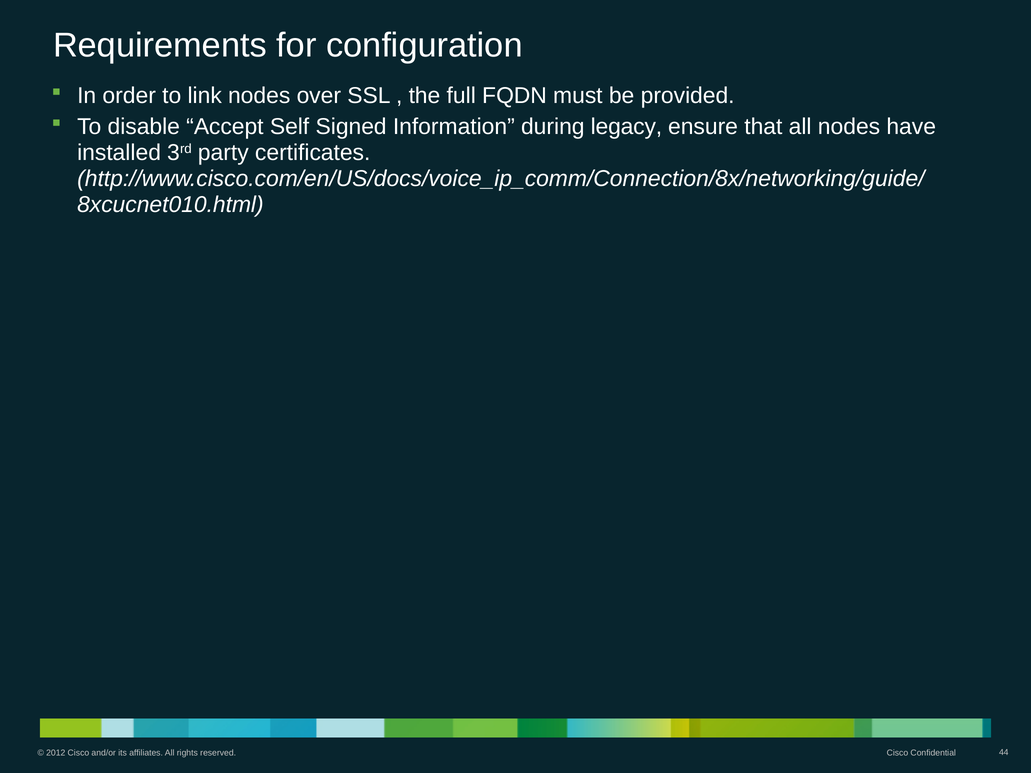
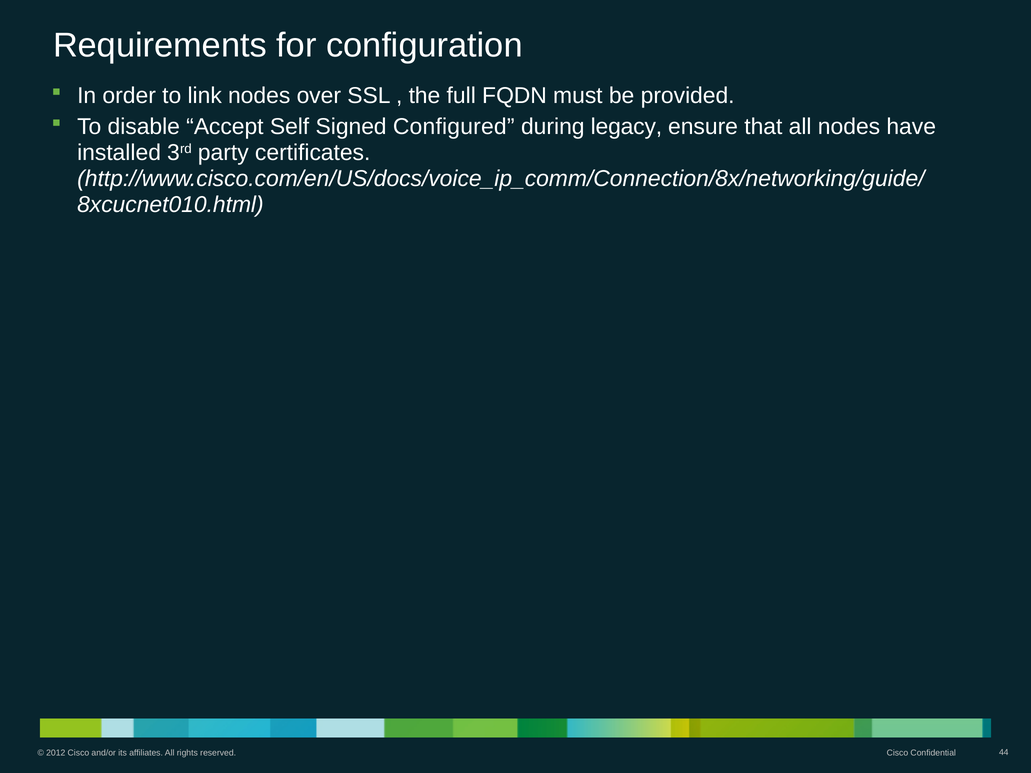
Information: Information -> Configured (454, 127)
